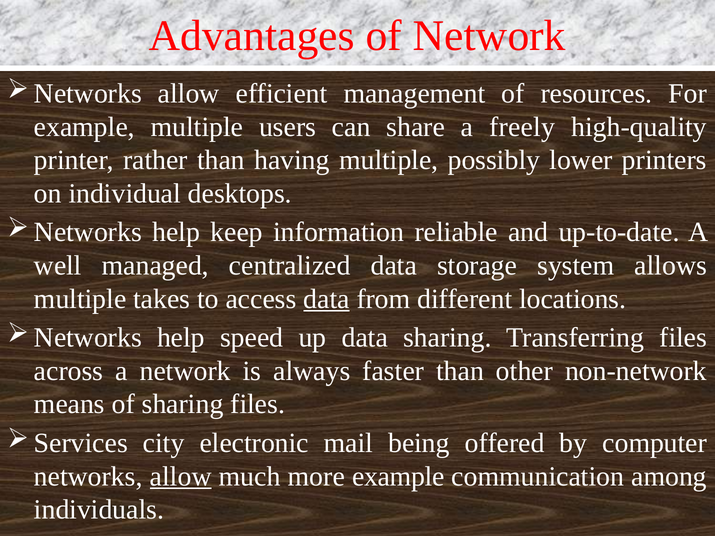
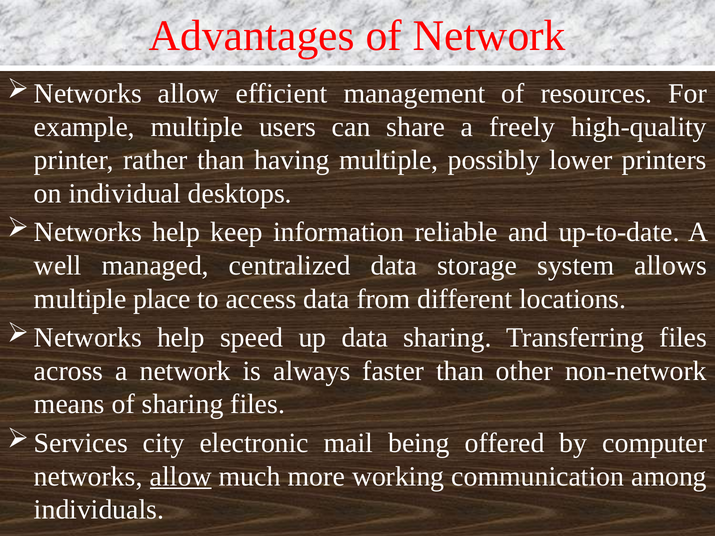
takes: takes -> place (162, 299)
data underline: present -> none (326, 299)
more example: example -> working (398, 477)
